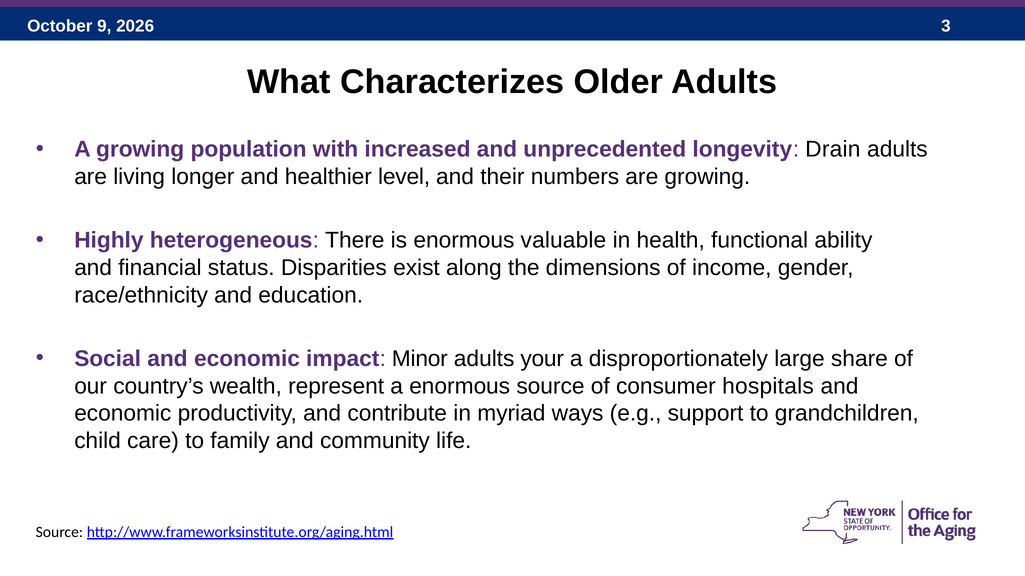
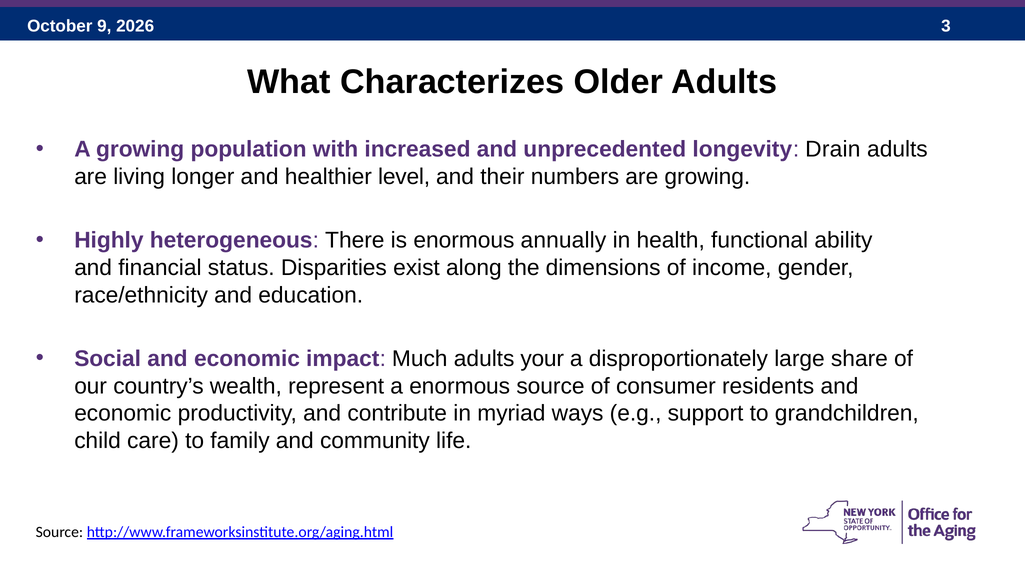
valuable: valuable -> annually (563, 241)
Minor: Minor -> Much (420, 359)
hospitals: hospitals -> residents (768, 386)
